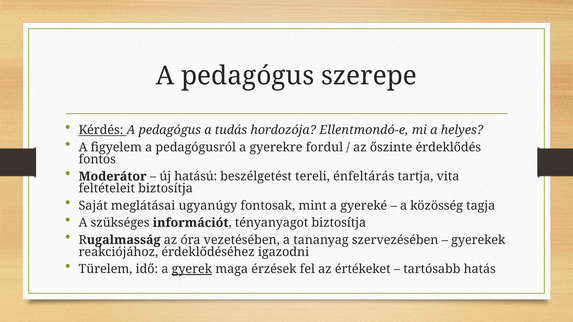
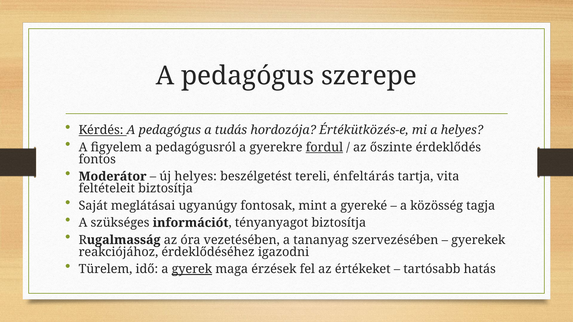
Ellentmondó-e: Ellentmondó-e -> Értékütközés-e (364, 130)
fordul underline: none -> present (324, 147)
új hatású: hatású -> helyes (196, 177)
